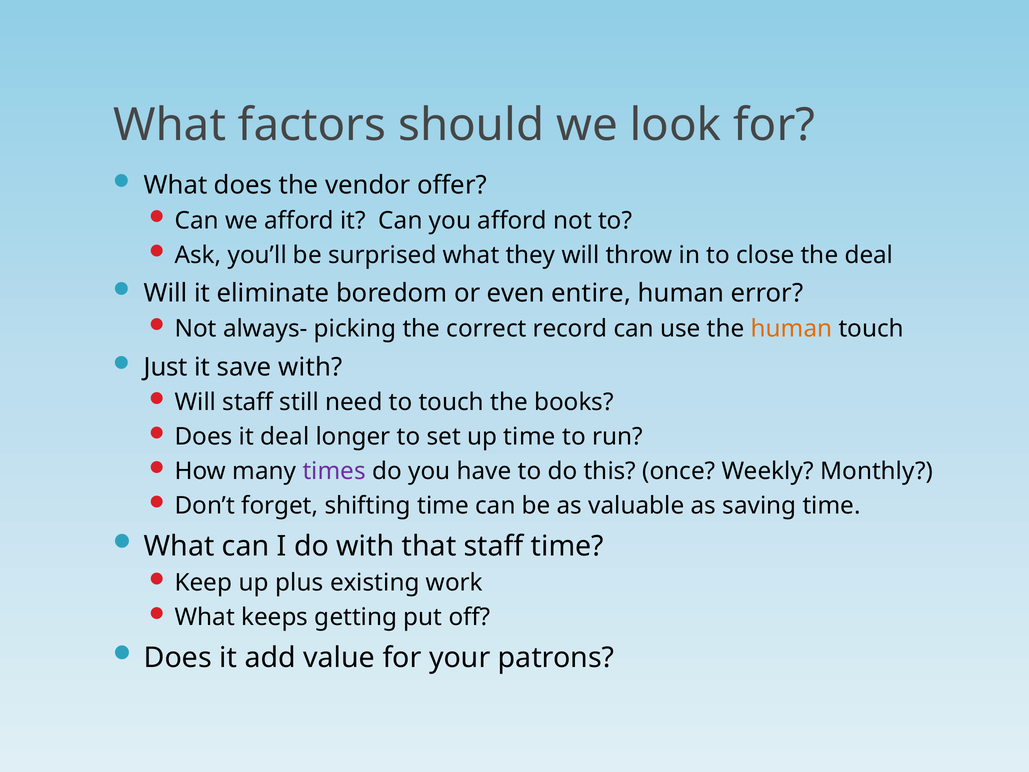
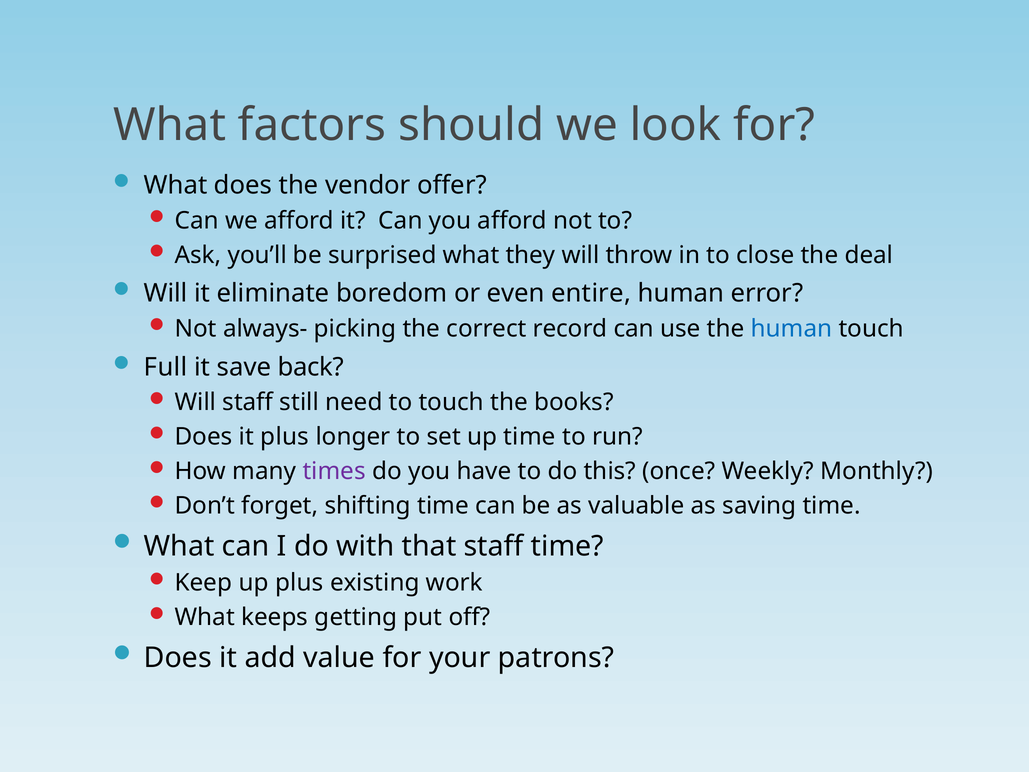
human colour: orange -> blue (791, 329)
Just: Just -> Full (166, 367)
save with: with -> back (311, 367)
it deal: deal -> plus (285, 437)
